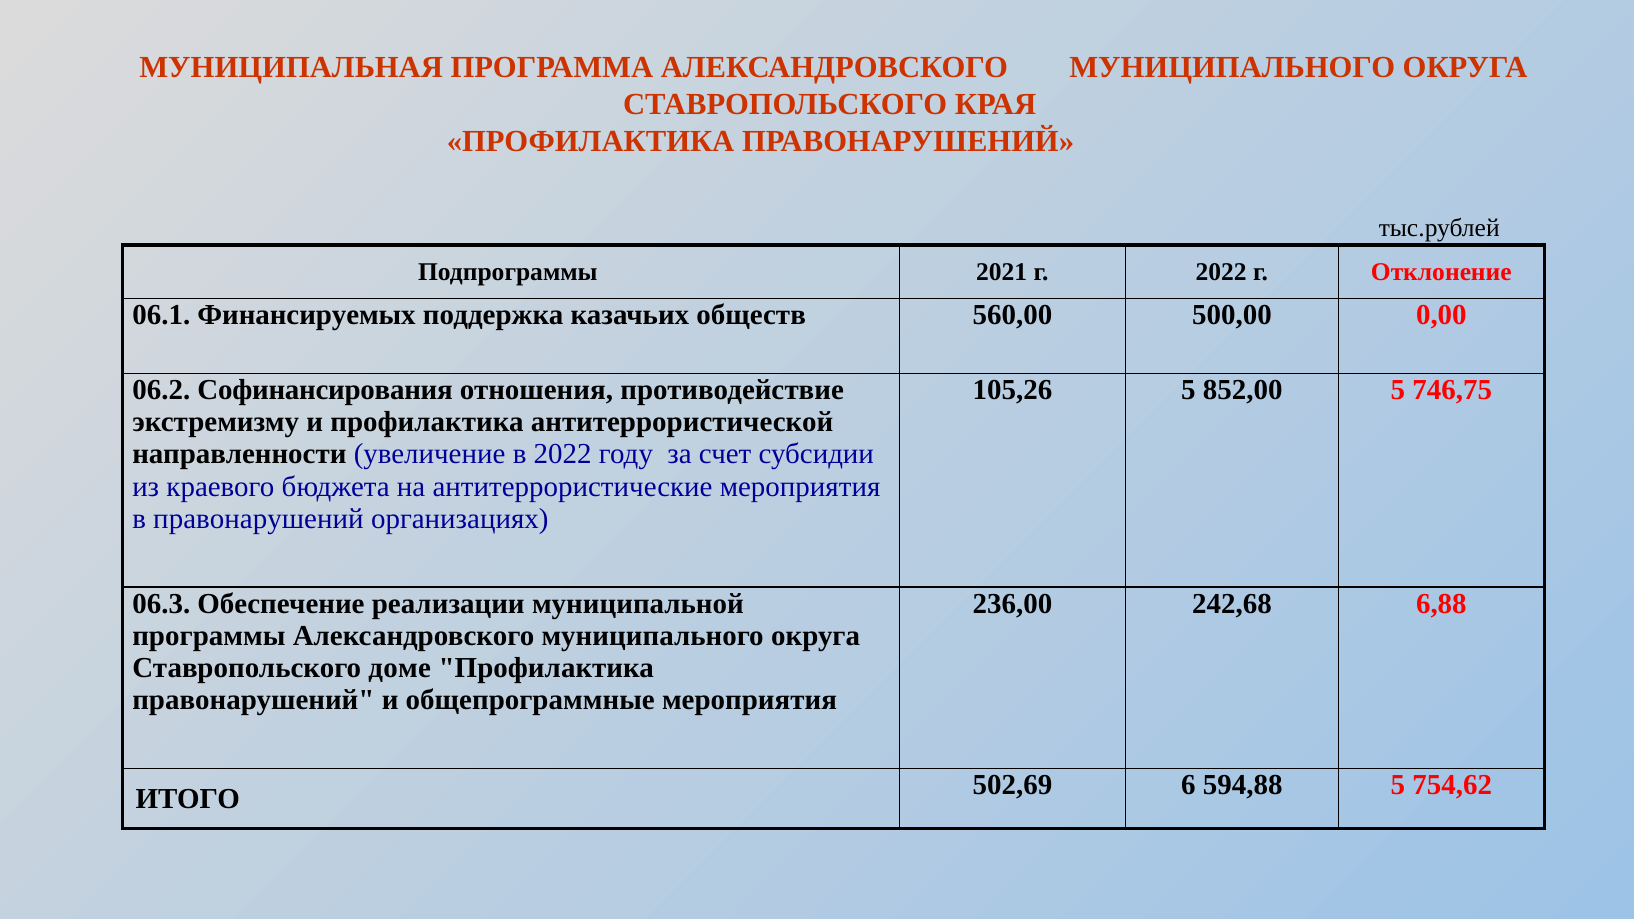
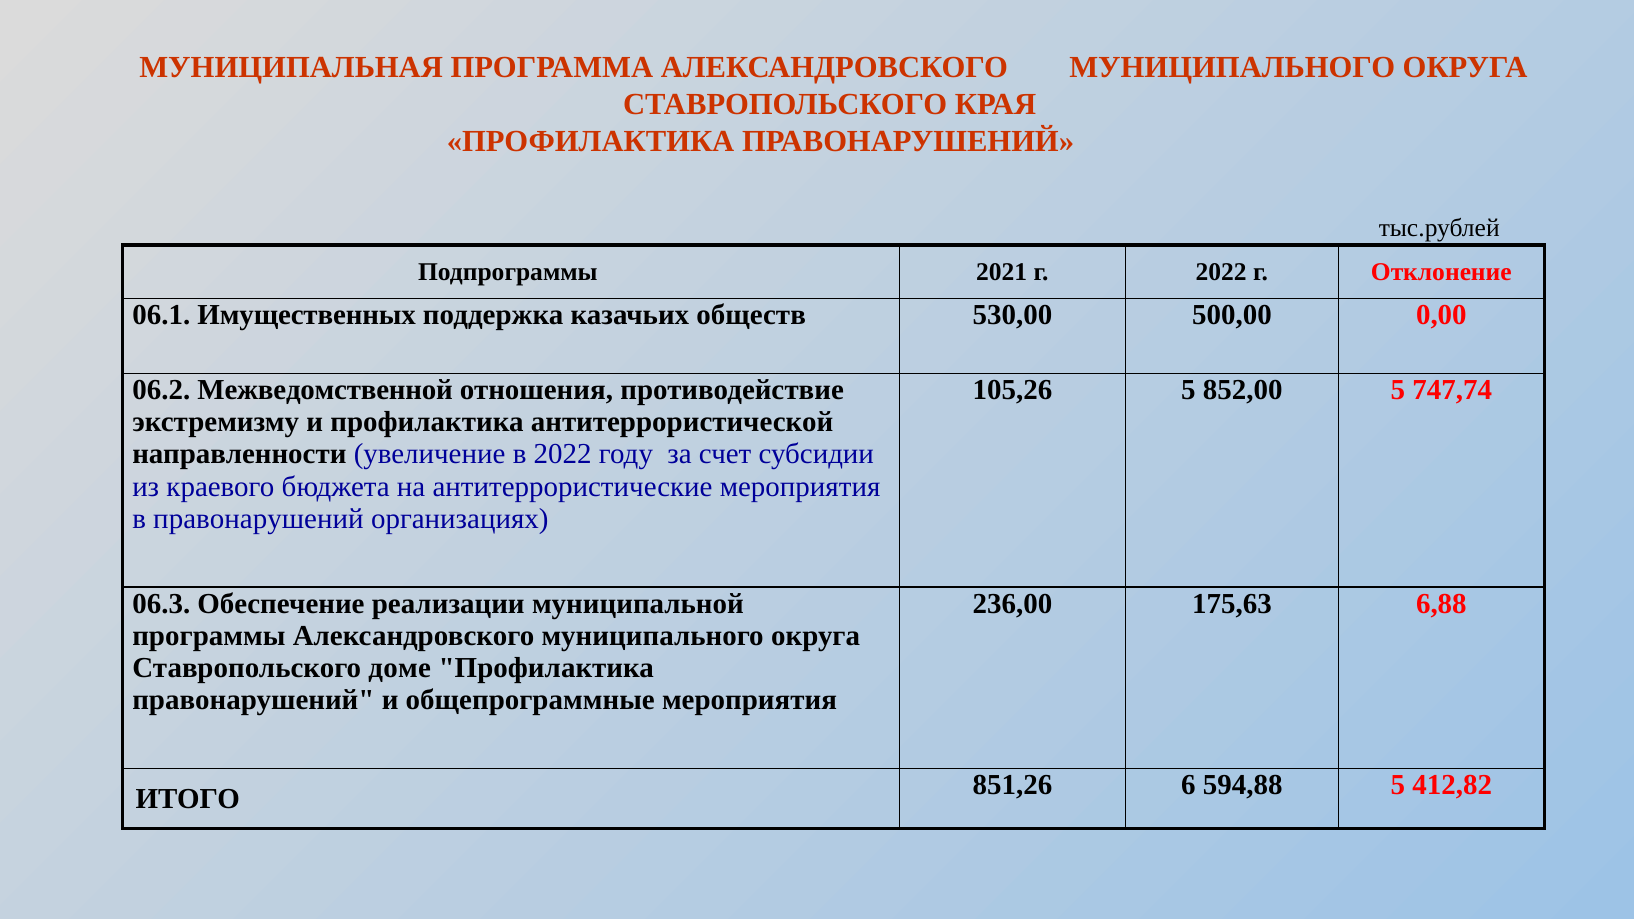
Финансируемых: Финансируемых -> Имущественных (307, 315)
560,00: 560,00 -> 530,00 (1012, 315)
Софинансирования: Софинансирования -> Межведомственной (325, 390)
746,75: 746,75 -> 747,74 (1452, 390)
242,68: 242,68 -> 175,63 (1232, 604)
502,69: 502,69 -> 851,26 (1012, 785)
754,62: 754,62 -> 412,82 (1452, 785)
